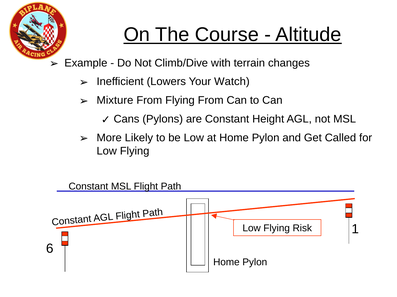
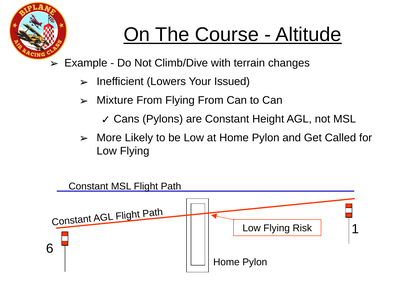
Watch: Watch -> Issued (232, 82)
